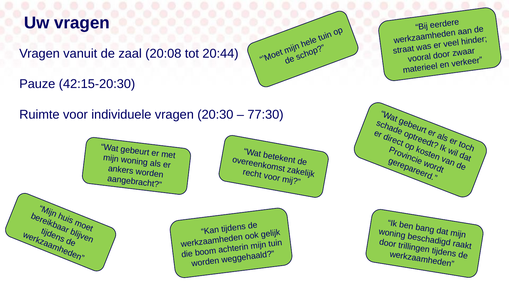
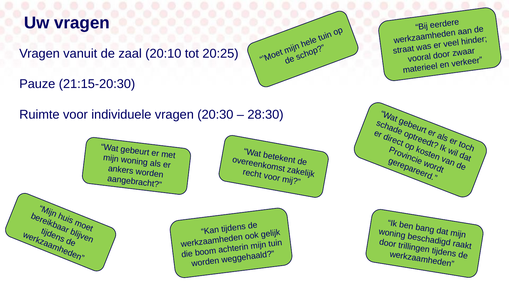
20:08: 20:08 -> 20:10 (163, 53)
20:44: 20:44 -> 20:25 (220, 53)
42:15-20:30: 42:15-20:30 -> 21:15-20:30 (97, 84)
77:30: 77:30 -> 28:30 (266, 114)
